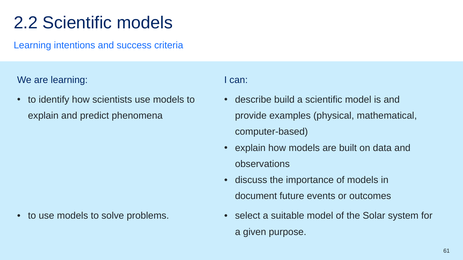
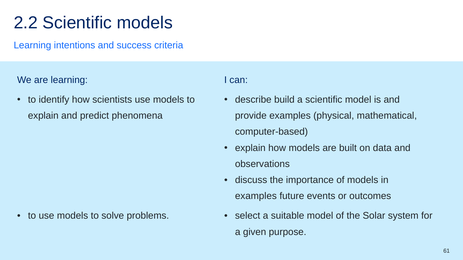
document: document -> examples (256, 196)
